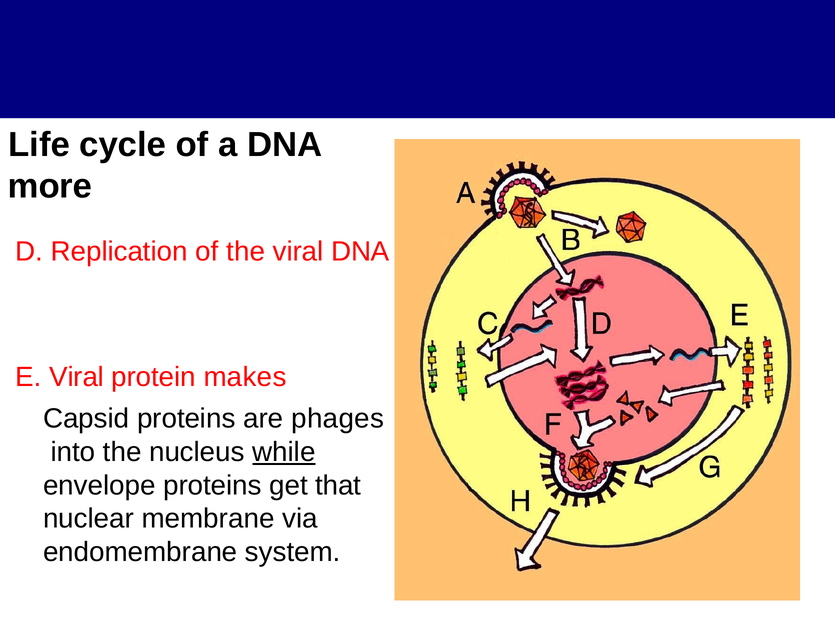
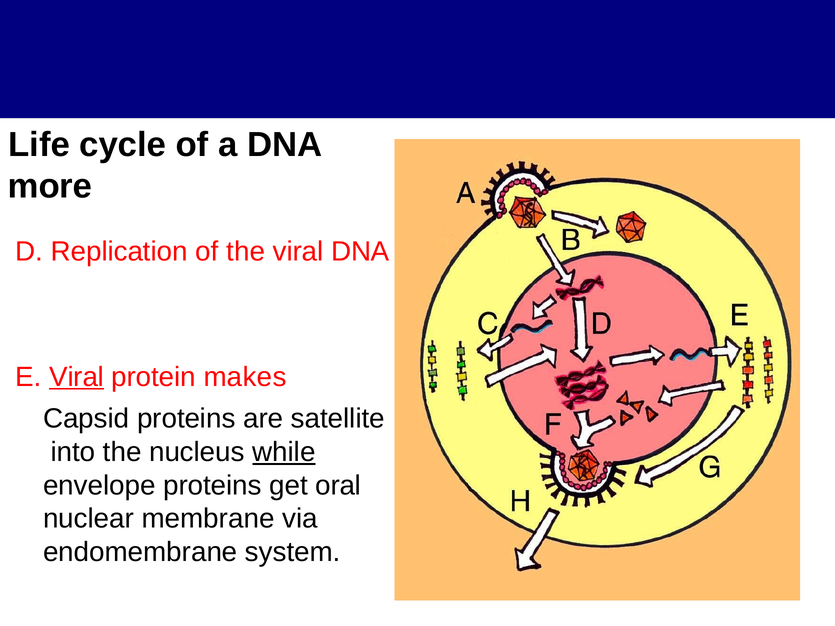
Viral underline: none -> present (77, 377)
phages: phages -> satellite (338, 419)
that: that -> oral (338, 486)
